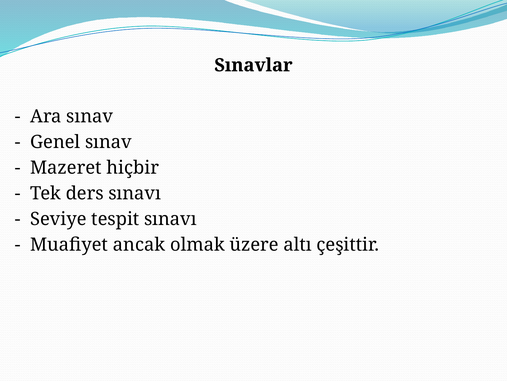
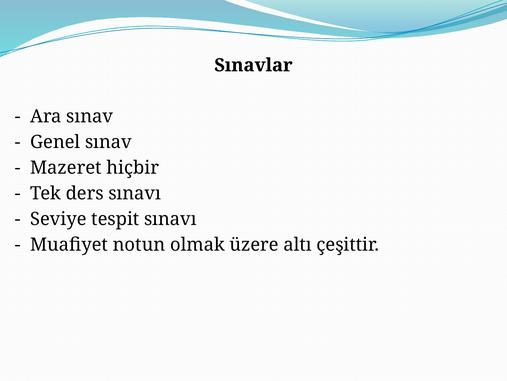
ancak: ancak -> notun (139, 244)
